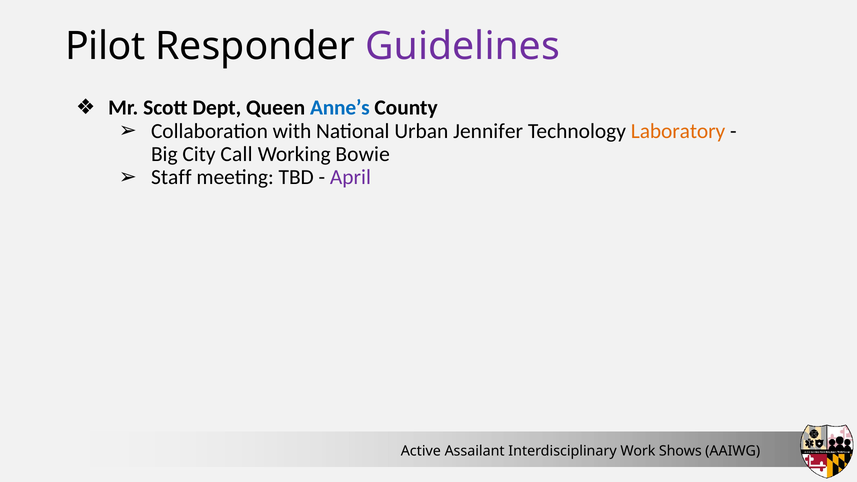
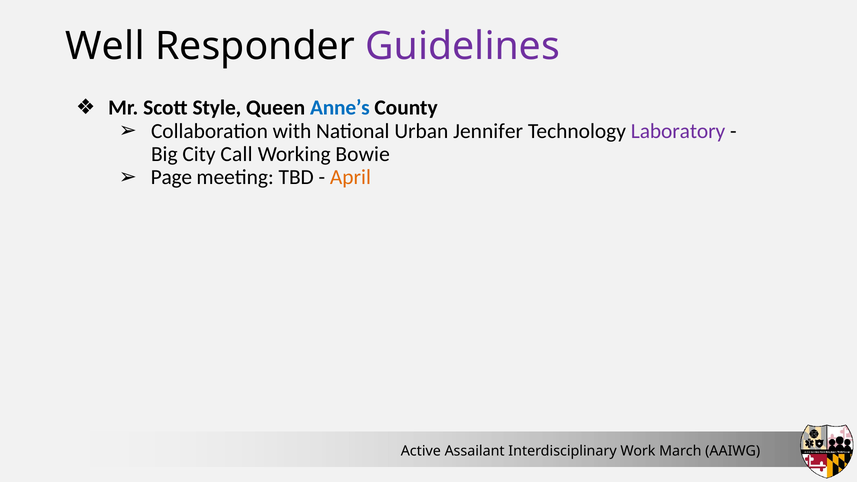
Pilot: Pilot -> Well (105, 46)
Dept: Dept -> Style (217, 108)
Laboratory colour: orange -> purple (678, 131)
Staff: Staff -> Page (171, 177)
April colour: purple -> orange (350, 177)
Shows: Shows -> March (680, 451)
